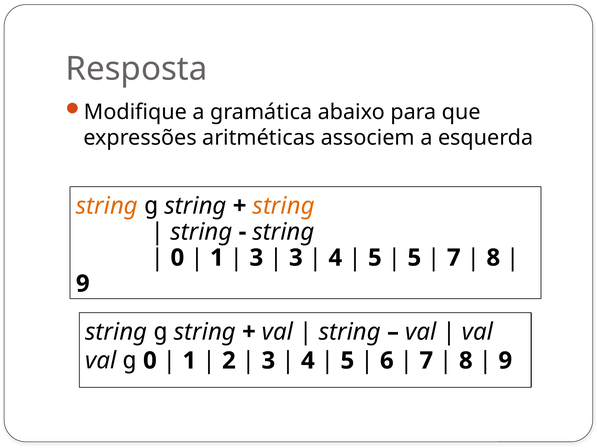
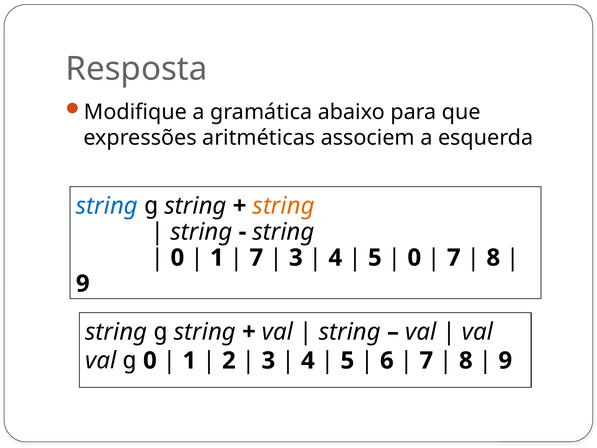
string colour: orange -> blue (107, 206)
3: 3 -> 7 (256, 258)
5: 5 -> 0 (414, 258)
